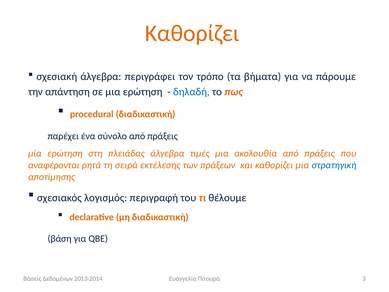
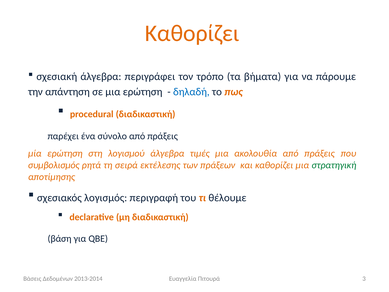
πλειάδας: πλειάδας -> λογισμού (126, 153)
αναφέρονται: αναφέρονται -> συμβολισμός (54, 165)
στρατηγική colour: blue -> green (334, 165)
